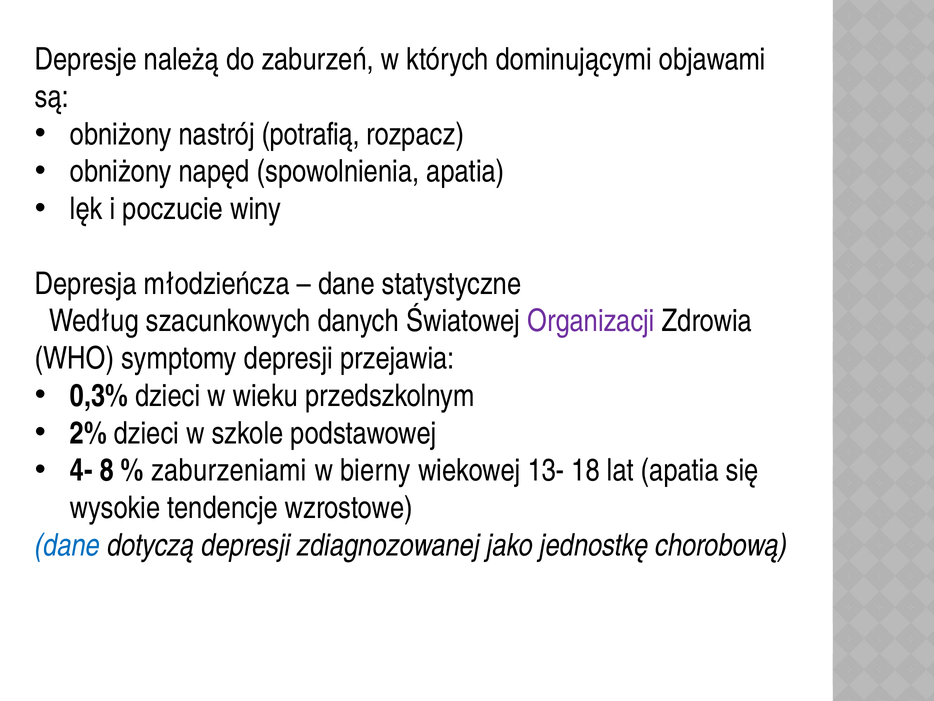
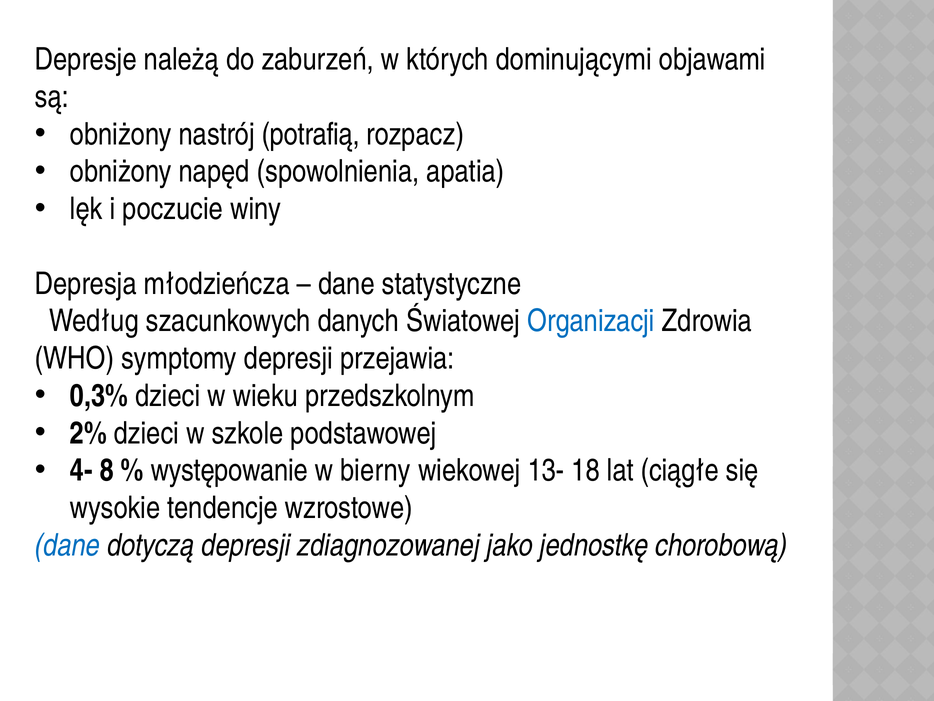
Organizacji colour: purple -> blue (591, 321)
zaburzeniami: zaburzeniami -> występowanie (229, 470)
lat apatia: apatia -> ciągłe (680, 470)
